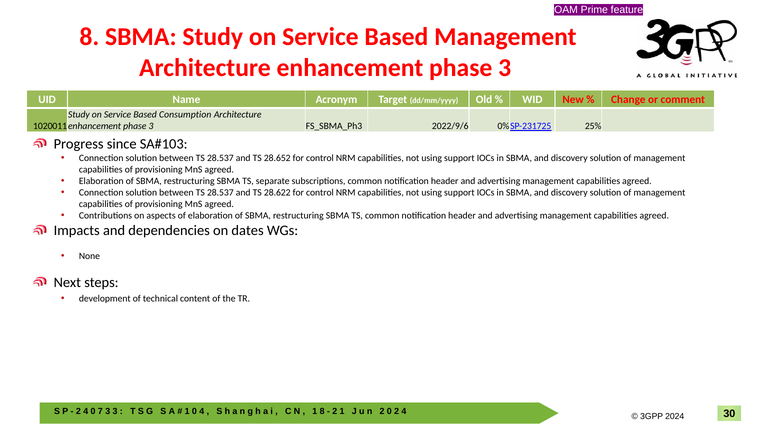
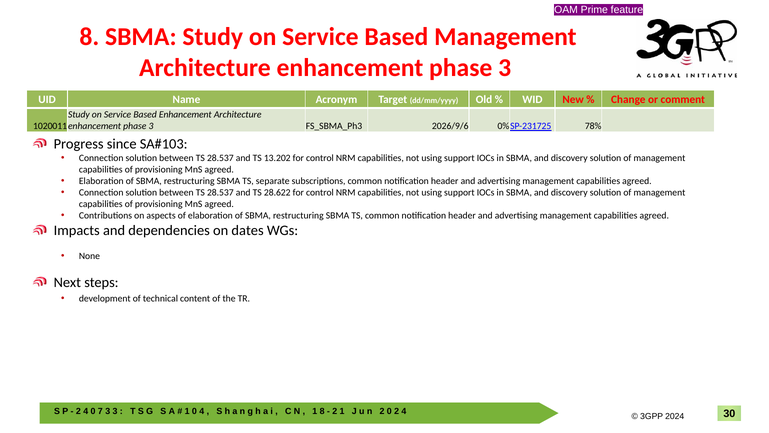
Based Consumption: Consumption -> Enhancement (185, 114)
2022/9/6: 2022/9/6 -> 2026/9/6 (450, 126)
25%: 25% -> 78% (593, 126)
28.652: 28.652 -> 13.202 (277, 158)
